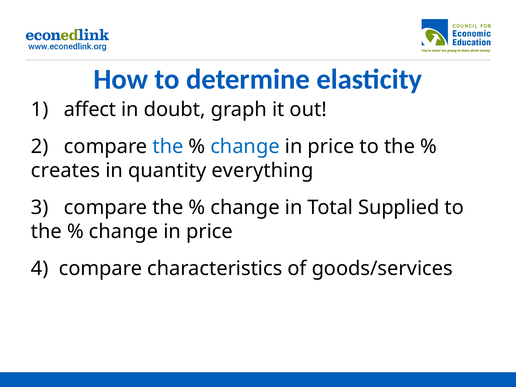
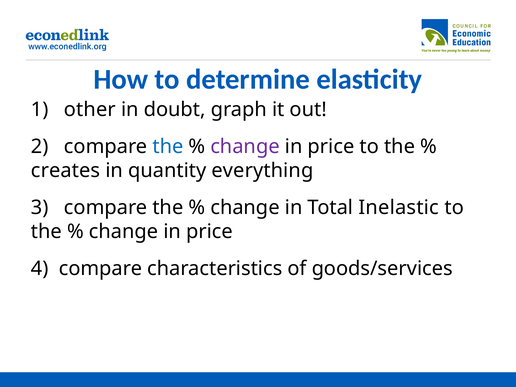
affect: affect -> other (90, 109)
change colour: blue -> purple (245, 146)
Supplied: Supplied -> Inelastic (399, 208)
